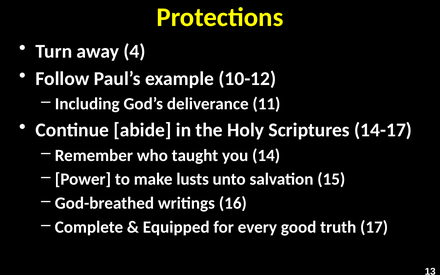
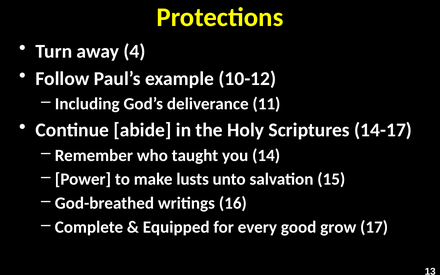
truth: truth -> grow (338, 227)
